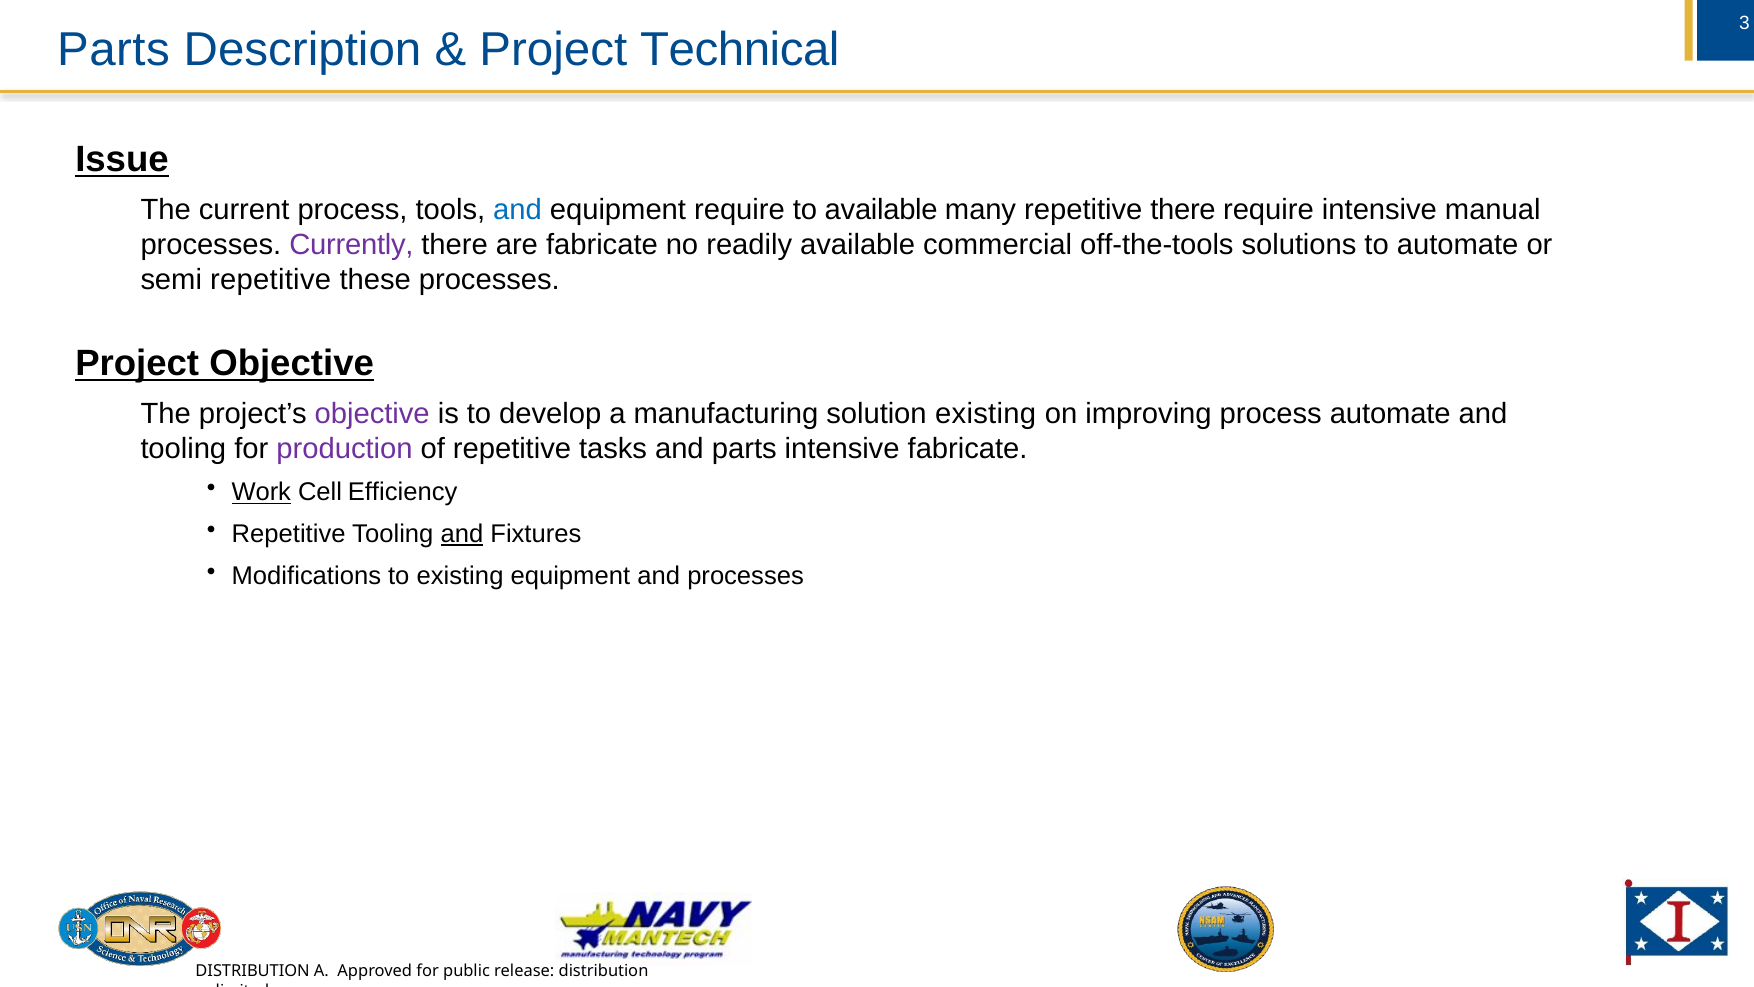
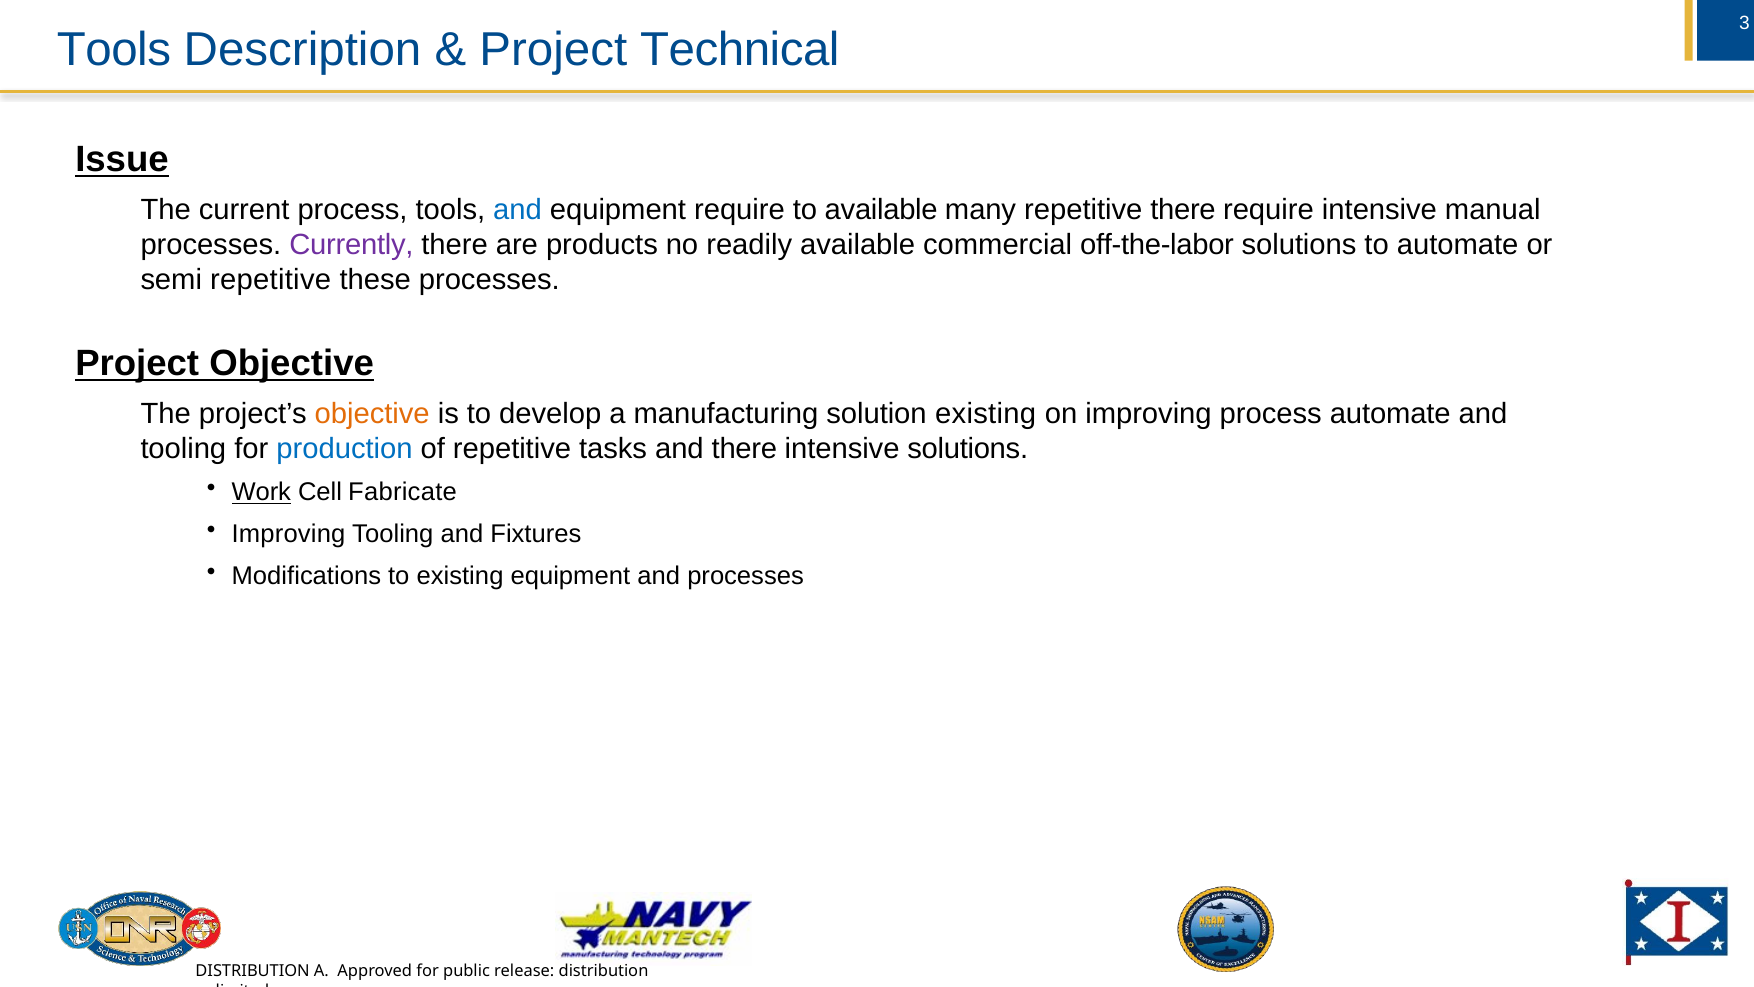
Parts: Parts -> Tools (114, 49)
are fabricate: fabricate -> products (602, 245)
off-the-tools: off-the-tools -> off-the-labor (1157, 245)
objective colour: purple -> orange (372, 414)
production colour: purple -> blue (345, 449)
and parts: parts -> there (744, 449)
intensive fabricate: fabricate -> solutions (968, 449)
Efficiency: Efficiency -> Fabricate (403, 492)
Repetitive: Repetitive -> Improving (289, 534)
and underline: present -> none (462, 534)
